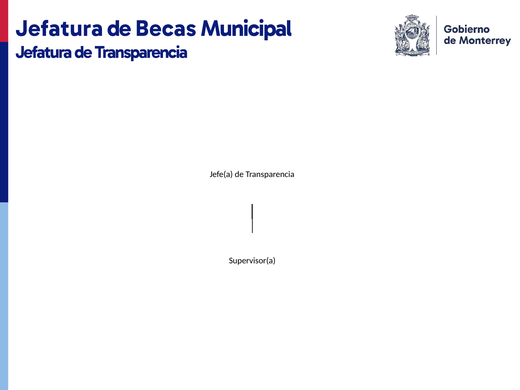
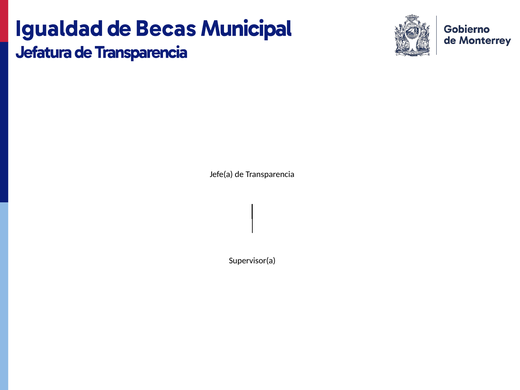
Jefatura: Jefatura -> Igualdad (59, 28)
